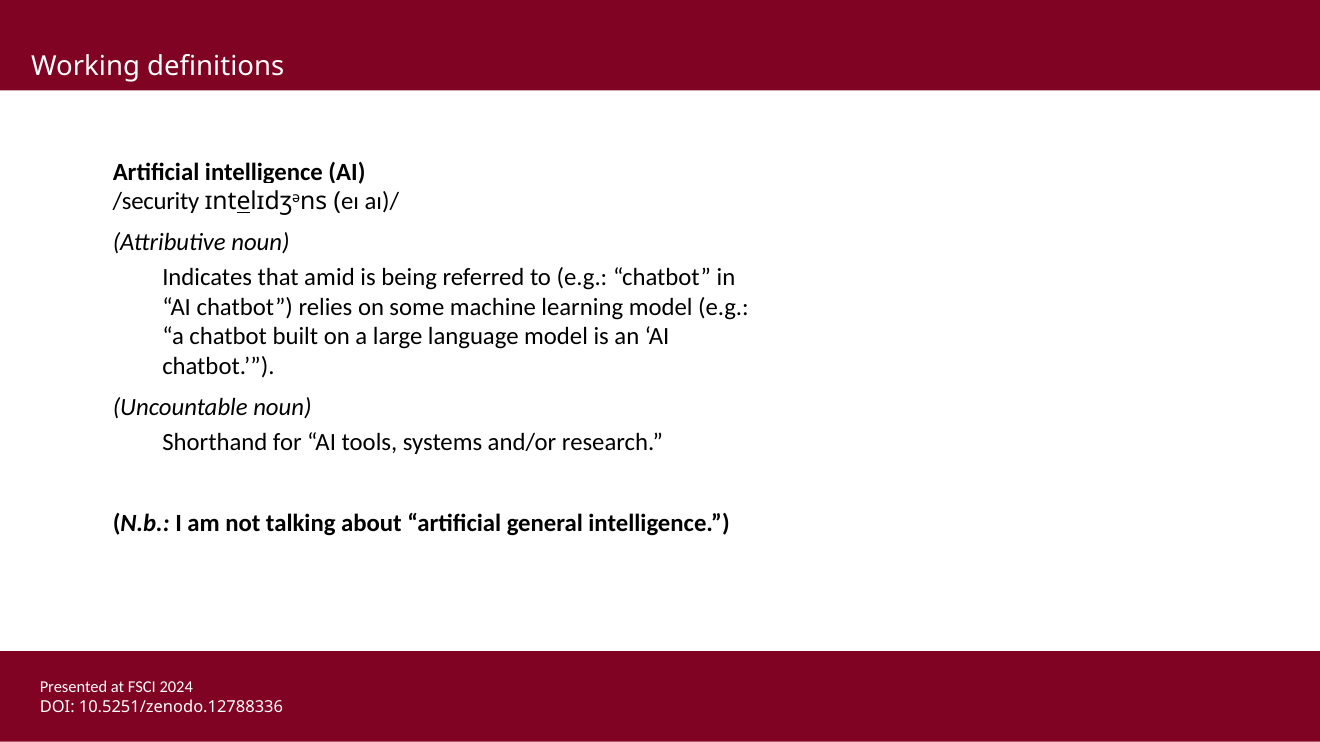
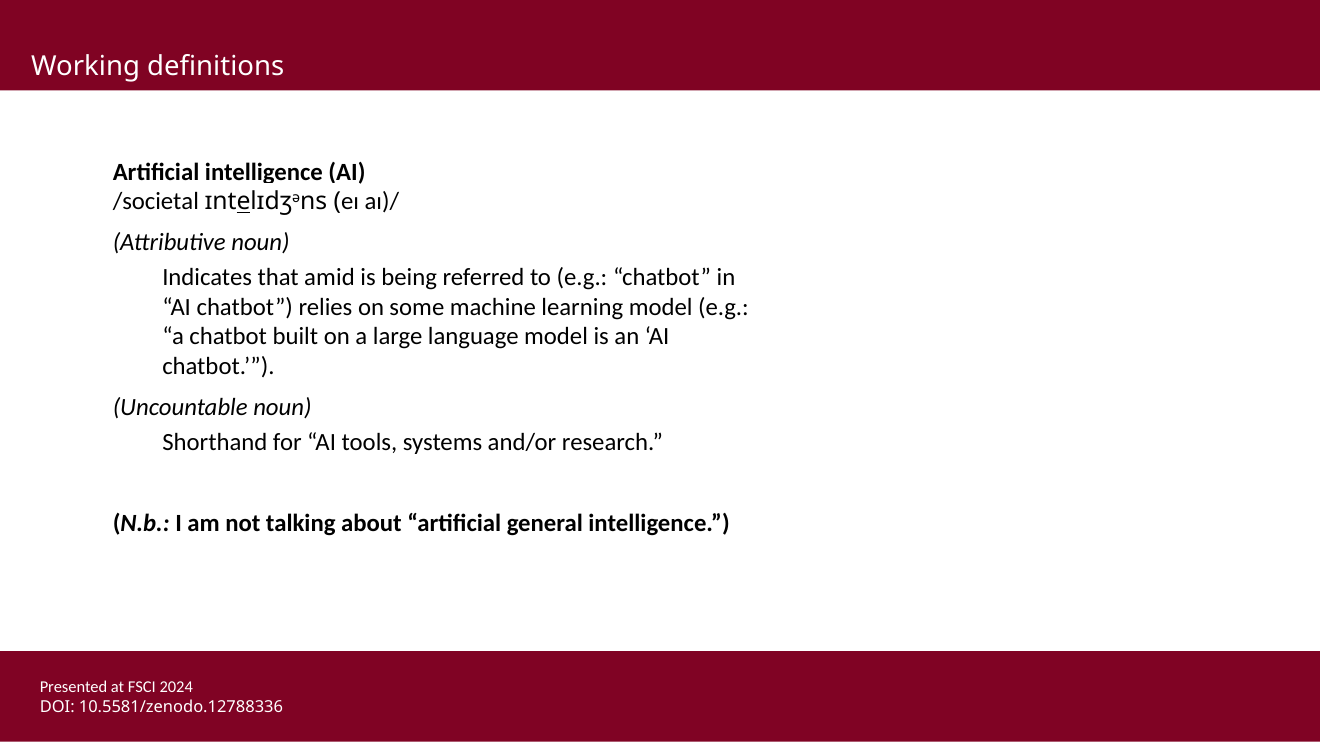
/security: /security -> /societal (156, 202)
10.5251/zenodo.12788336: 10.5251/zenodo.12788336 -> 10.5581/zenodo.12788336 (181, 708)
